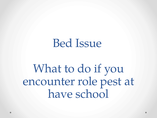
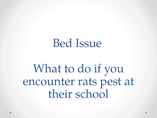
role: role -> rats (88, 81)
have: have -> their (60, 94)
